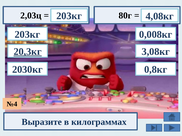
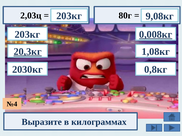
4,08кг: 4,08кг -> 9,08кг (160, 16)
0,008кг underline: none -> present (156, 35)
3,08кг: 3,08кг -> 1,08кг (156, 52)
